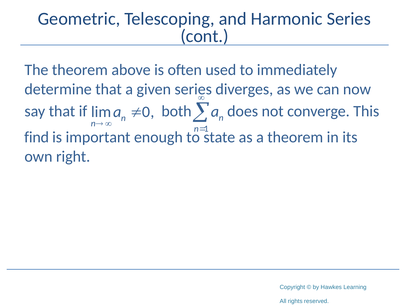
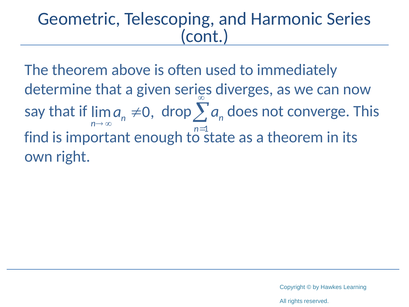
both: both -> drop (177, 111)
